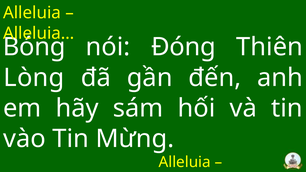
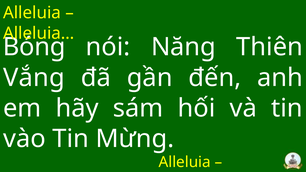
Đóng: Đóng -> Năng (183, 47)
Lòng: Lòng -> Vắng (34, 78)
